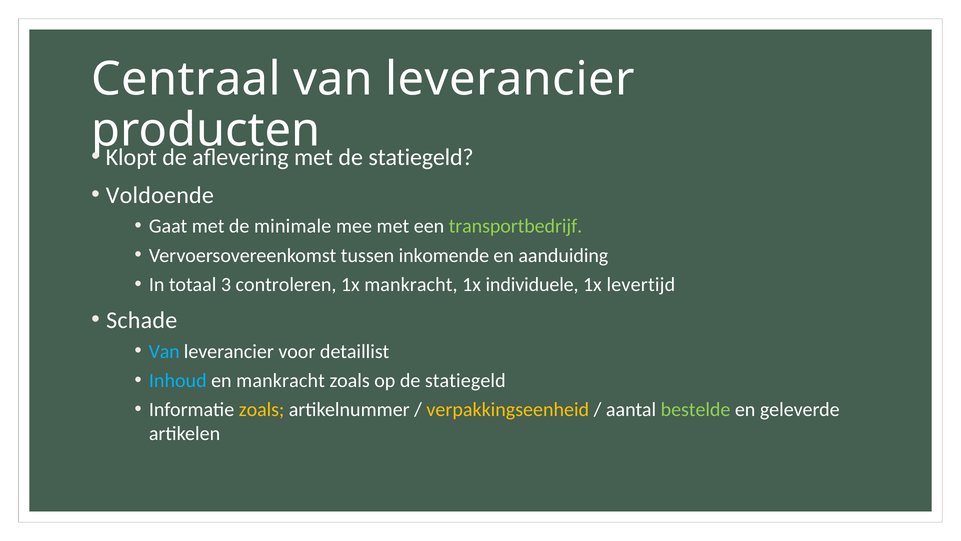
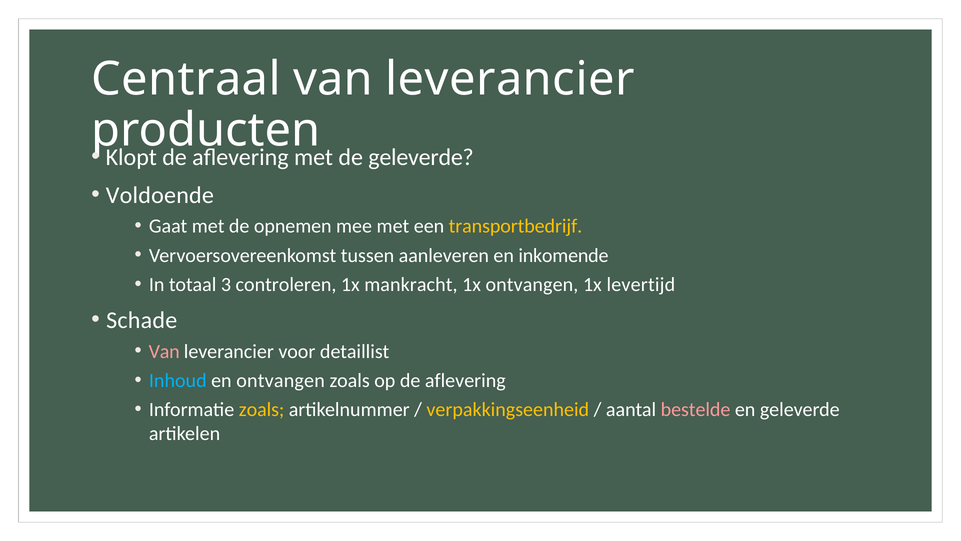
statiegeld: statiegeld -> geleverde (421, 157)
minimale: minimale -> opnemen (293, 226)
transportbedrijf colour: light green -> yellow (515, 226)
inkomende: inkomende -> aanleveren (444, 255)
aanduiding: aanduiding -> inkomende (563, 255)
1x individuele: individuele -> ontvangen (532, 284)
Van colour: light blue -> pink (164, 351)
en mankracht: mankracht -> ontvangen (281, 380)
op de statiegeld: statiegeld -> aflevering (465, 380)
bestelde colour: light green -> pink (696, 409)
